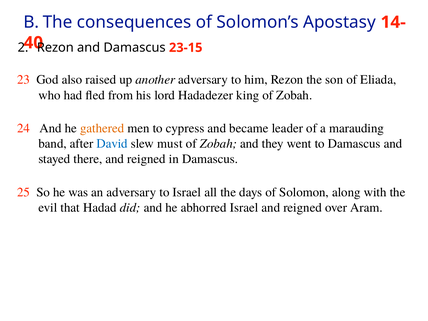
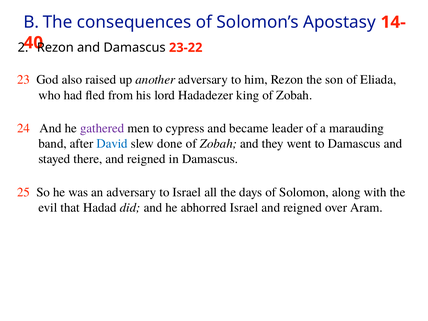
23-15: 23-15 -> 23-22 (186, 48)
gathered colour: orange -> purple (102, 128)
must: must -> done (170, 144)
